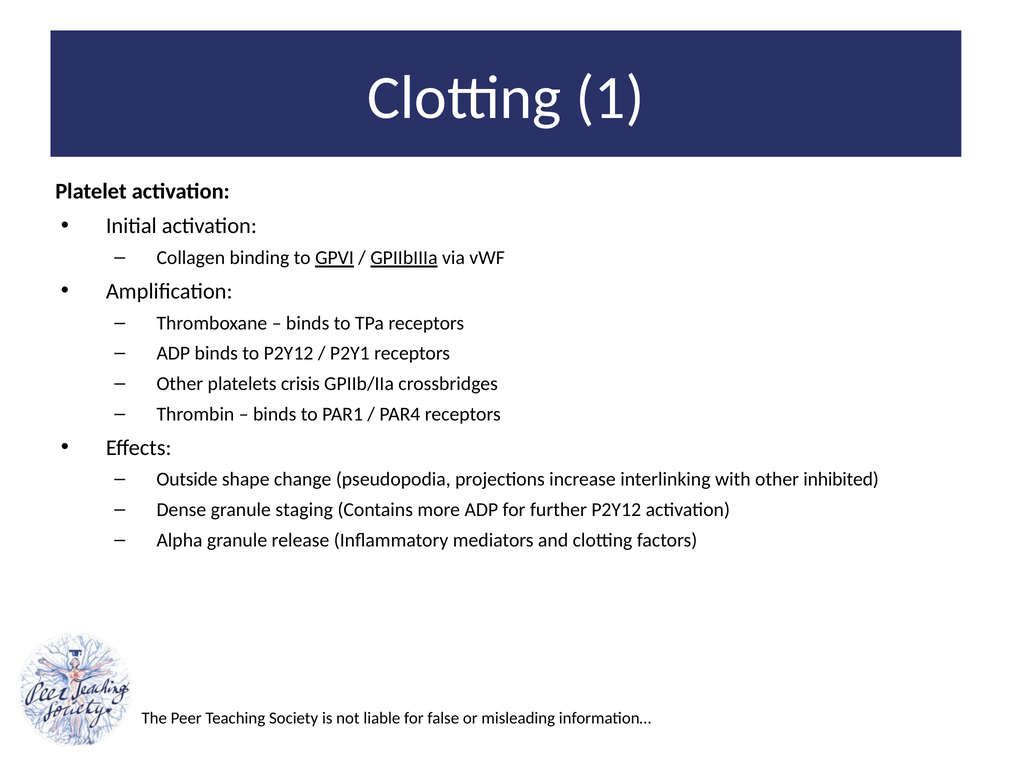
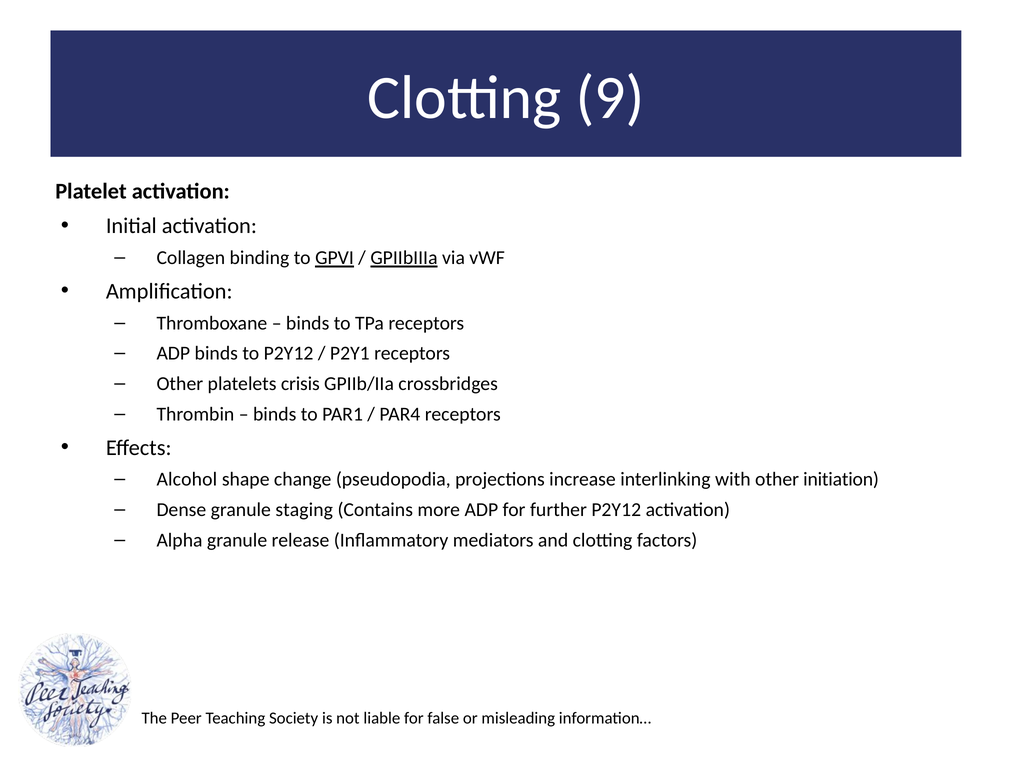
1: 1 -> 9 (610, 98)
Outside: Outside -> Alcohol (187, 480)
inhibited: inhibited -> initiation (841, 480)
